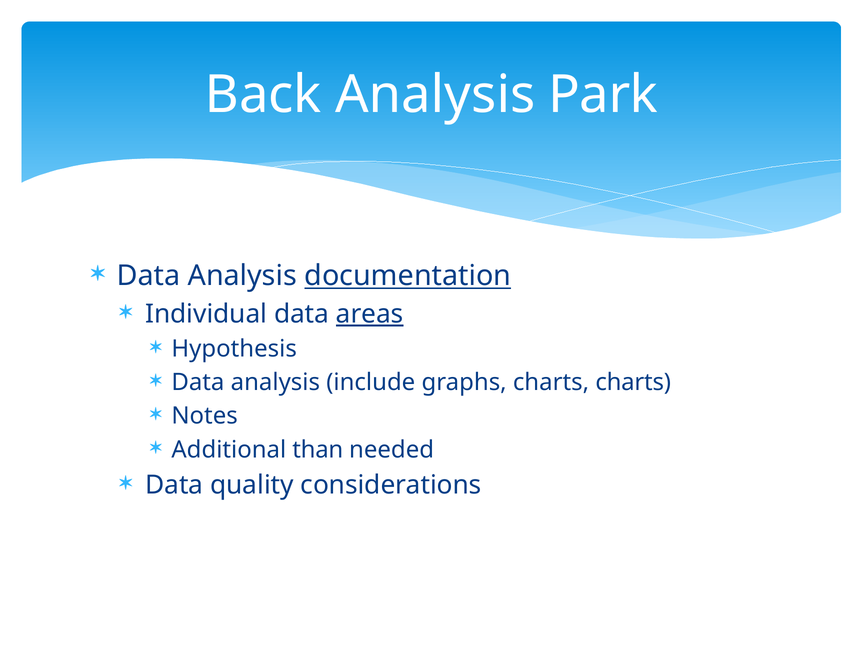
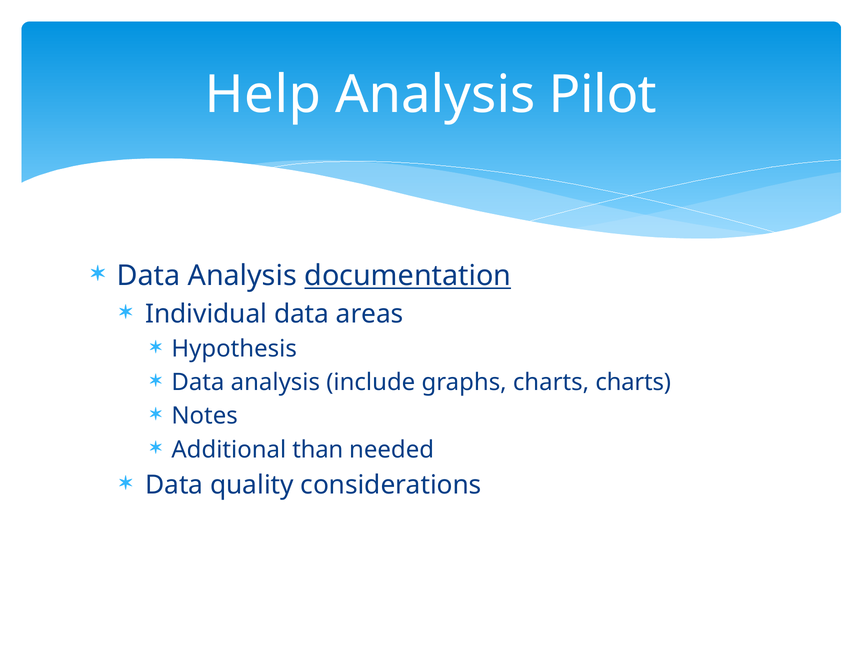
Back: Back -> Help (263, 95)
Park: Park -> Pilot (603, 95)
areas underline: present -> none (370, 314)
